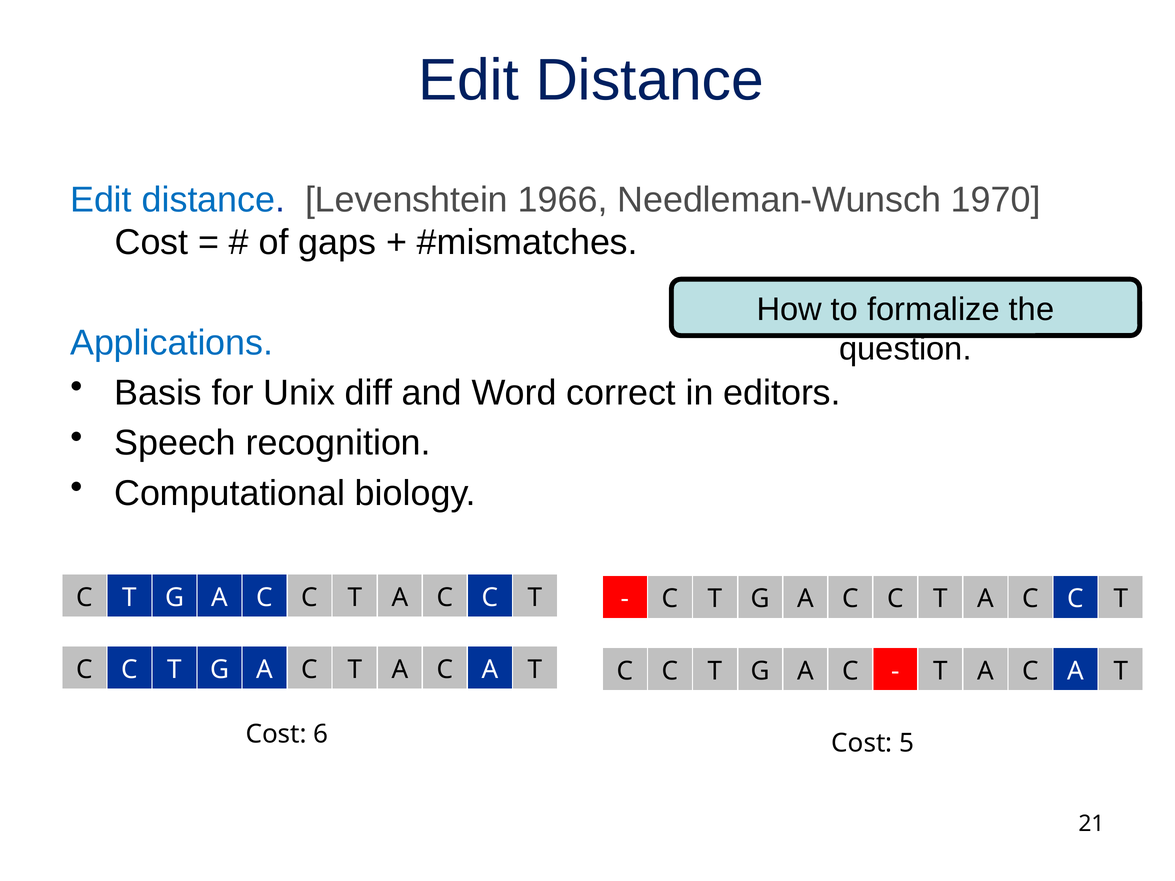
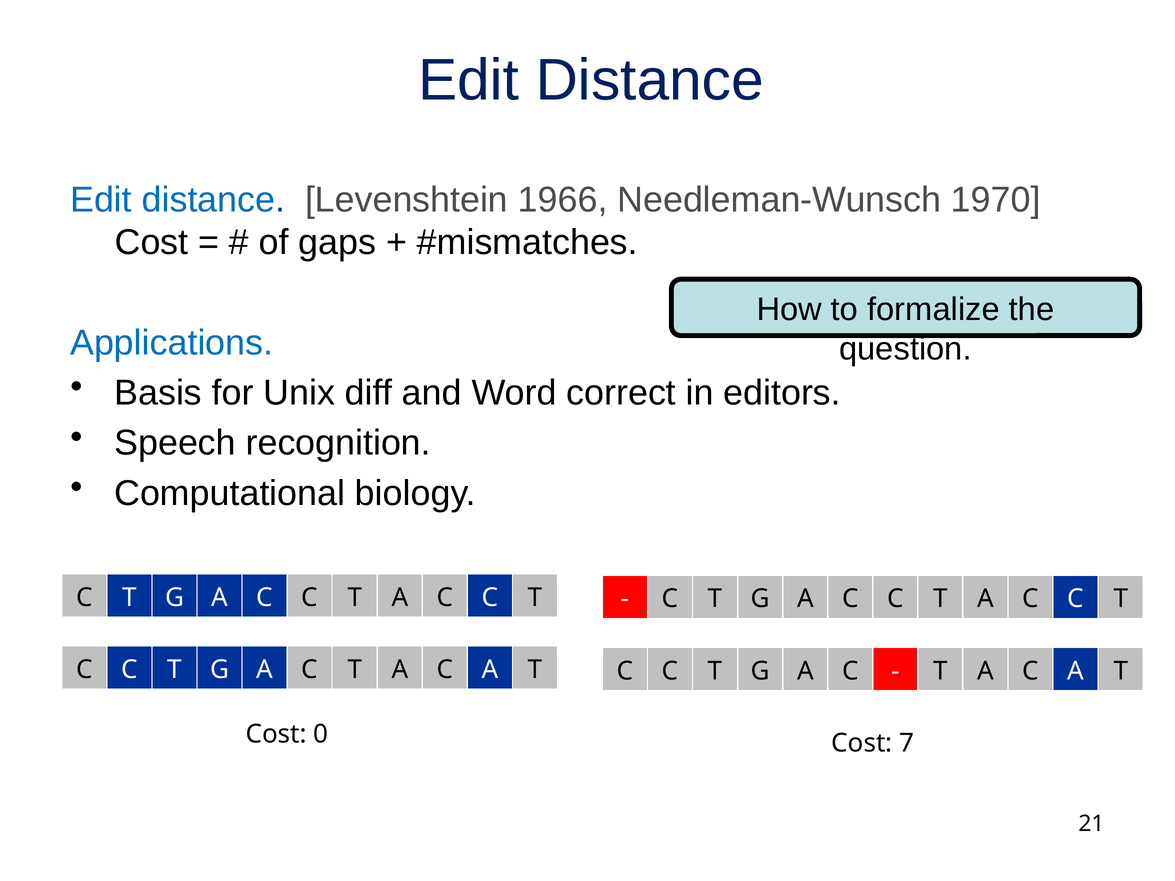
6: 6 -> 0 (321, 735)
5: 5 -> 7 (907, 743)
